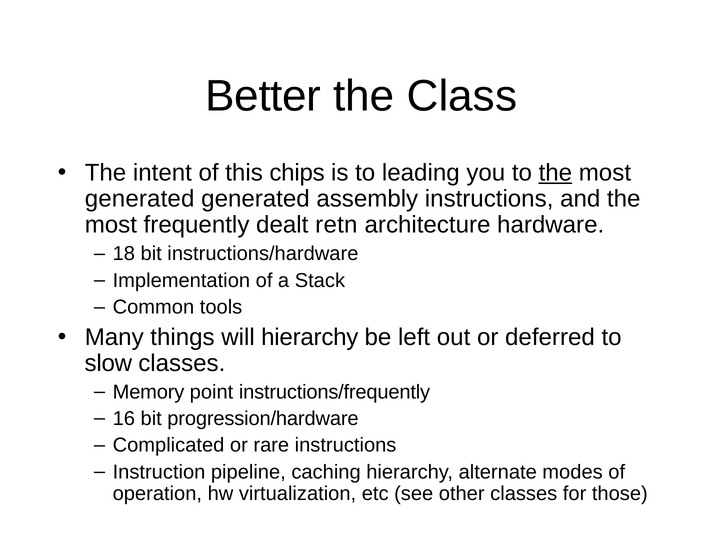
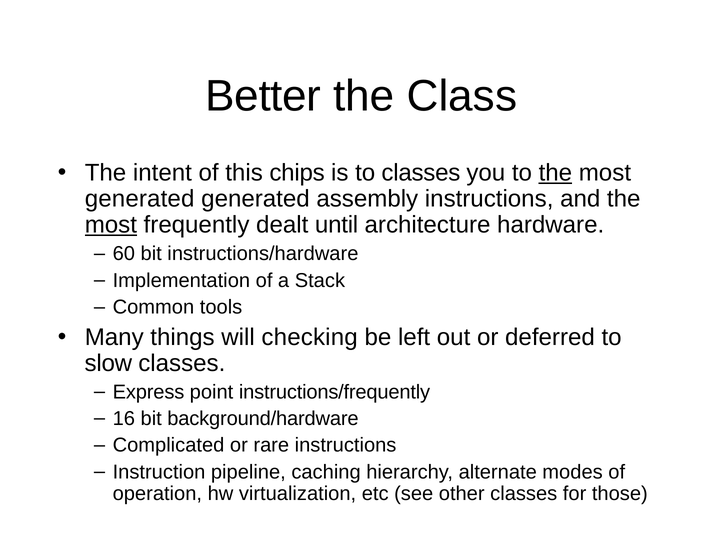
to leading: leading -> classes (421, 173)
most underline: none -> present (111, 225)
retn: retn -> until (337, 225)
18: 18 -> 60 (124, 254)
will hierarchy: hierarchy -> checking (310, 337)
Memory: Memory -> Express (149, 392)
progression/hardware: progression/hardware -> background/hardware (263, 419)
